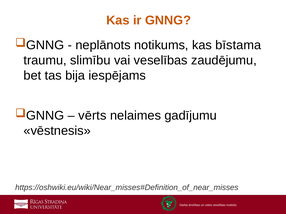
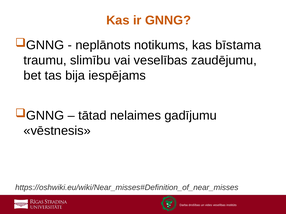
vērts: vērts -> tātad (92, 116)
